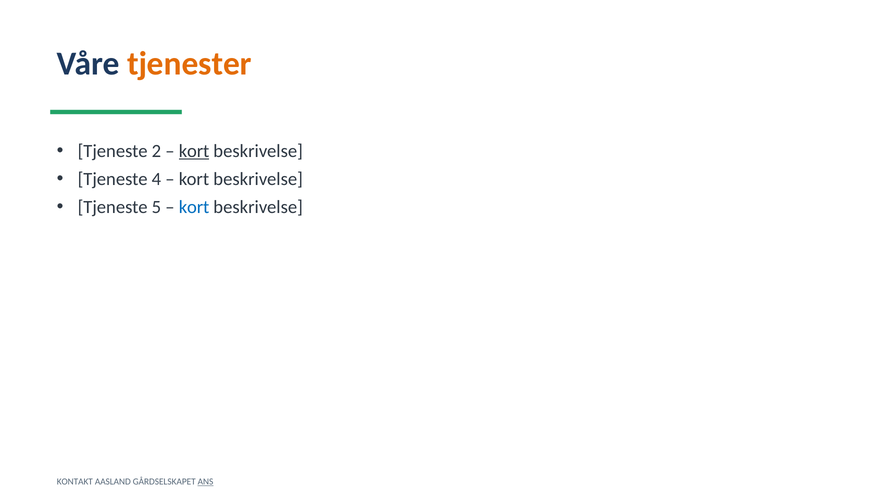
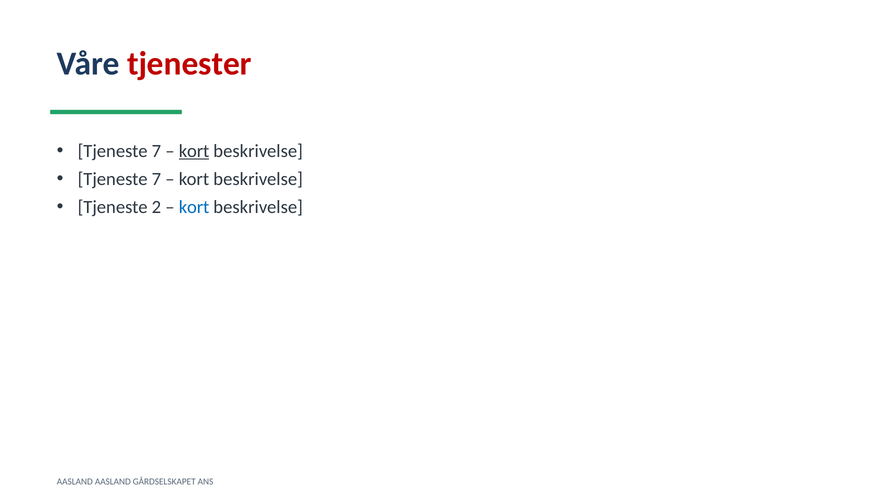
tjenester colour: orange -> red (189, 64)
2: 2 -> 7 (156, 151)
4: 4 -> 7 (156, 179)
5: 5 -> 2 (156, 207)
KONTAKT: KONTAKT -> AASLAND (75, 481)
ANS underline: present -> none (206, 481)
